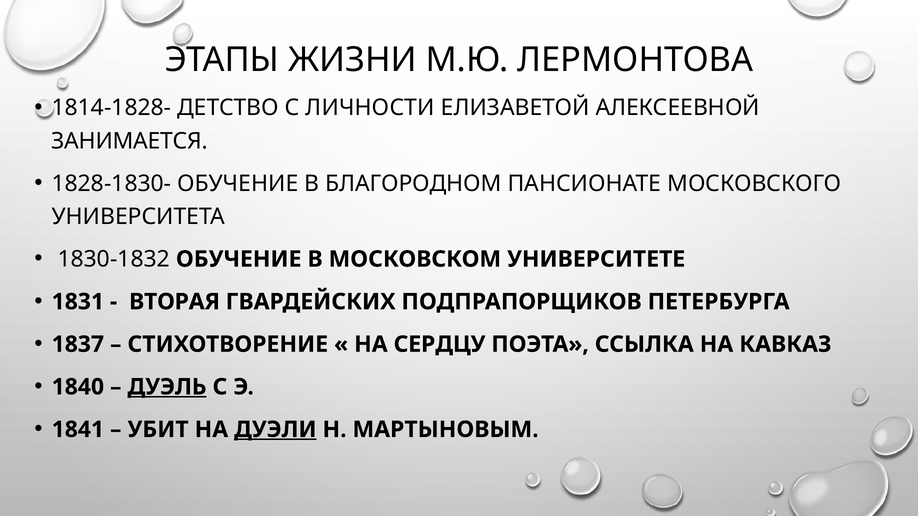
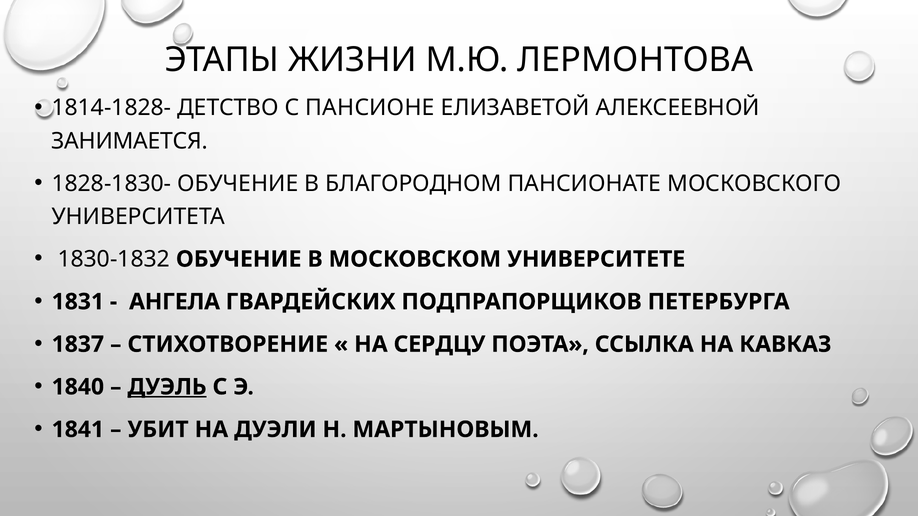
ЛИЧНОСТИ: ЛИЧНОСТИ -> ПАНСИОНЕ (370, 108)
ВТОРАЯ: ВТОРАЯ -> АНГЕЛА (175, 302)
ДУЭЛИ underline: present -> none (275, 430)
